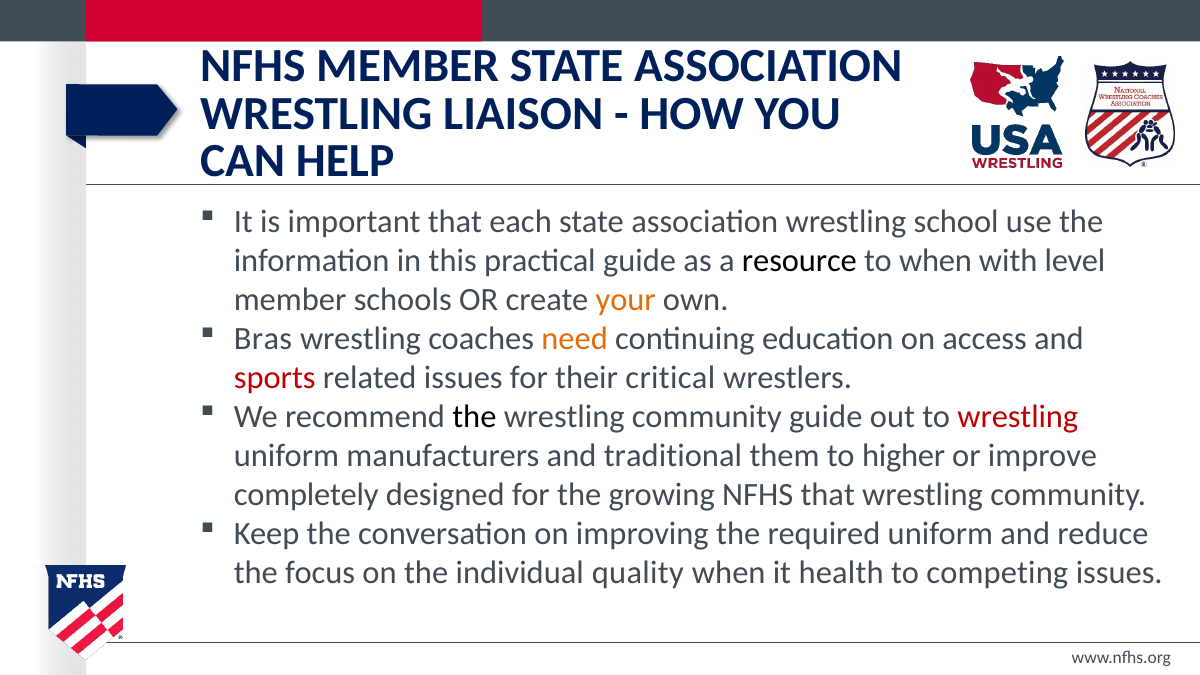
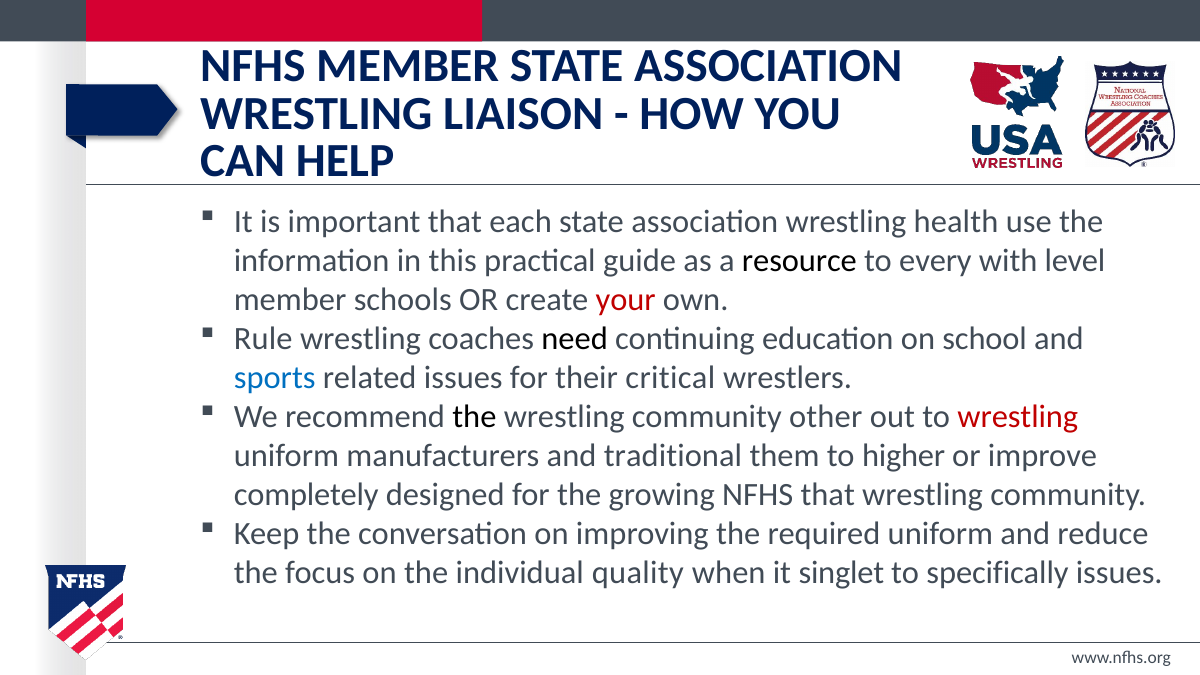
school: school -> health (956, 222)
to when: when -> every (935, 261)
your colour: orange -> red (626, 300)
Bras: Bras -> Rule (263, 339)
need colour: orange -> black (575, 339)
access: access -> school (985, 339)
sports colour: red -> blue (275, 378)
community guide: guide -> other (826, 417)
health: health -> singlet (841, 573)
competing: competing -> specifically (997, 573)
